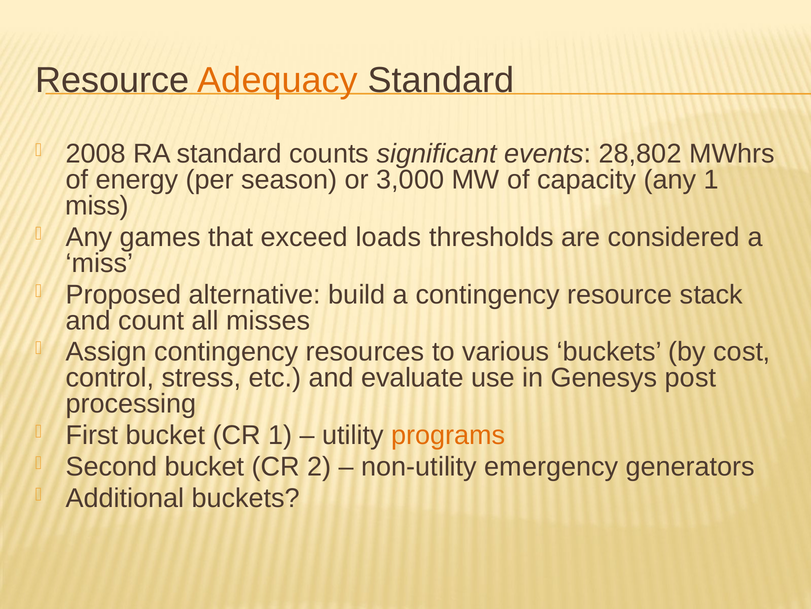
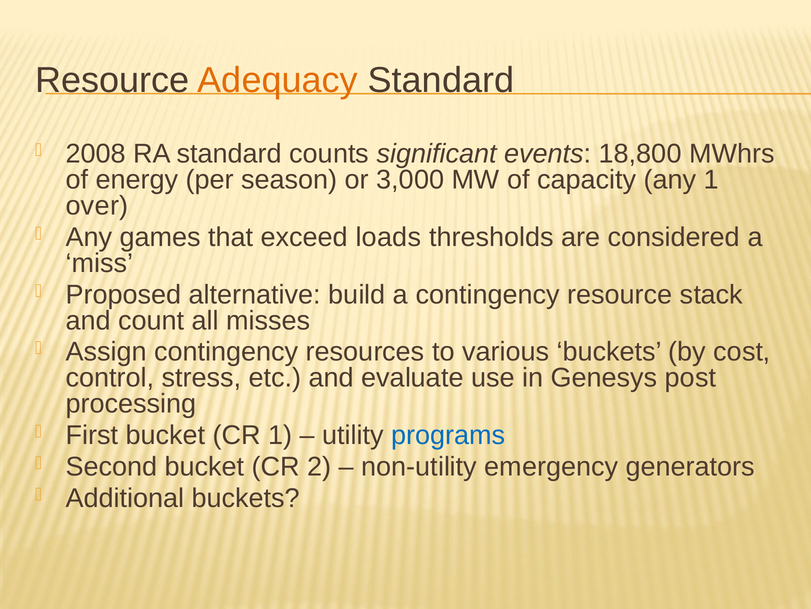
28,802: 28,802 -> 18,800 (640, 154)
miss: miss -> over (97, 206)
programs colour: orange -> blue (448, 435)
